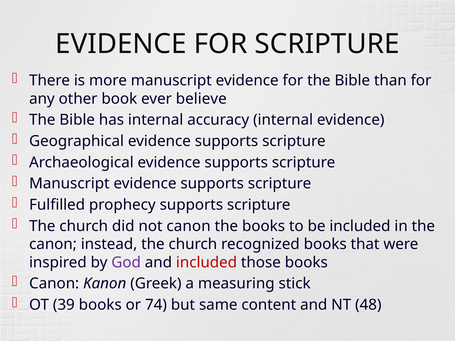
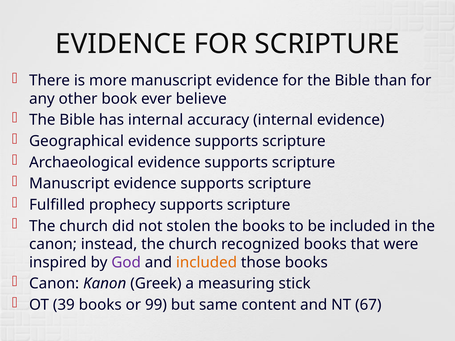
not canon: canon -> stolen (189, 226)
included colour: red -> orange (207, 263)
74: 74 -> 99 (156, 305)
48: 48 -> 67 (368, 305)
